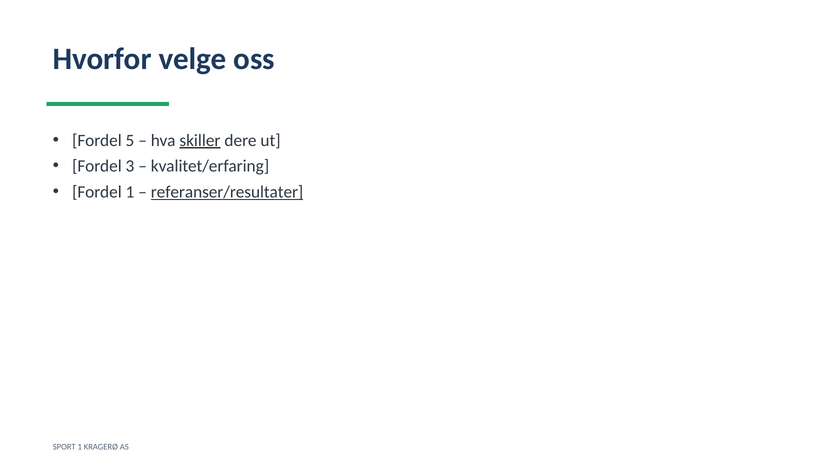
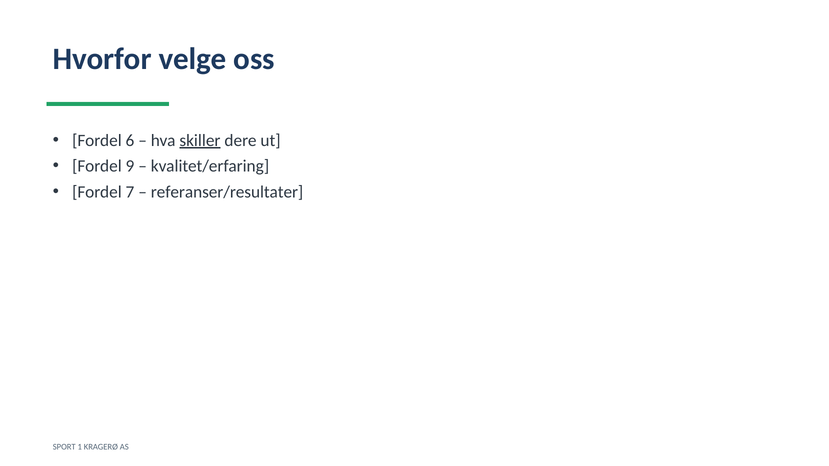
5: 5 -> 6 (130, 140)
3: 3 -> 9 (130, 166)
Fordel 1: 1 -> 7 (130, 192)
referanser/resultater underline: present -> none (227, 192)
